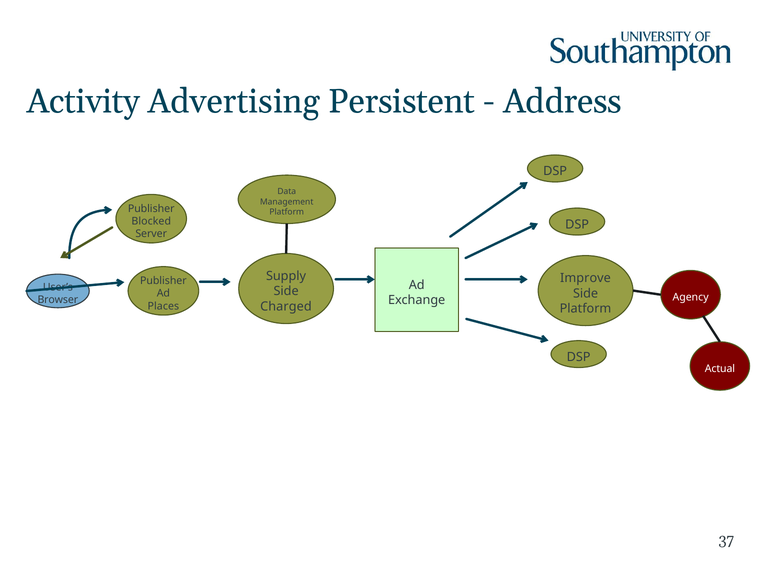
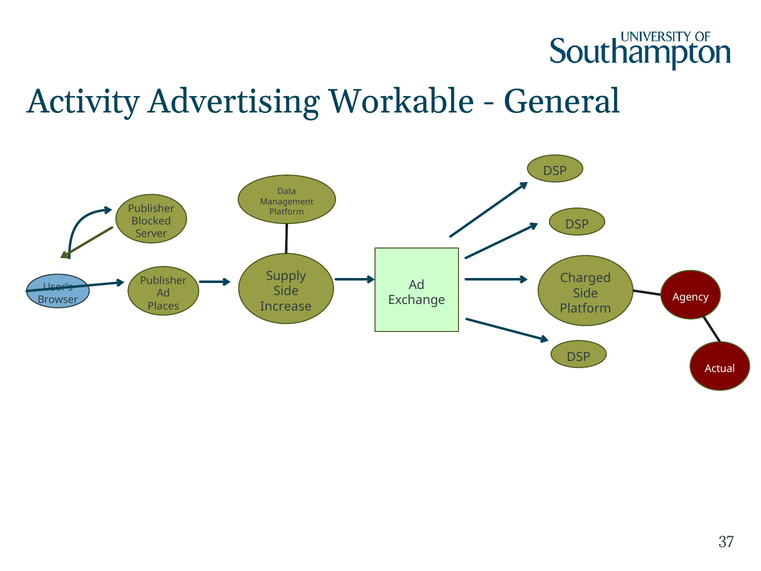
Persistent: Persistent -> Workable (401, 101)
Address: Address -> General (562, 101)
Improve: Improve -> Charged (586, 278)
Charged: Charged -> Increase (286, 306)
